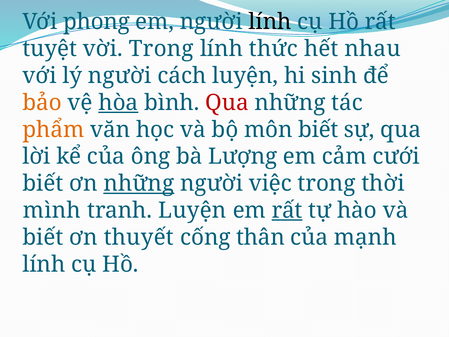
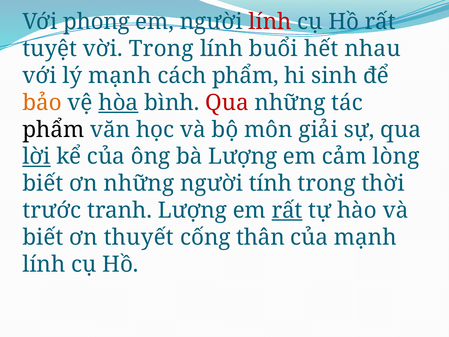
lính colour: black -> red (270, 22)
thức: thức -> buổi (273, 49)
lý người: người -> mạnh (120, 76)
cách luyện: luyện -> phẩm (245, 76)
phẩm colour: orange -> black (53, 130)
môn biết: biết -> giải (318, 130)
lời underline: none -> present (36, 156)
cưới: cưới -> lòng (396, 156)
những underline: present -> none (139, 183)
việc: việc -> tính (270, 183)
mình: mình -> trước (52, 210)
tranh Luyện: Luyện -> Lượng (192, 210)
